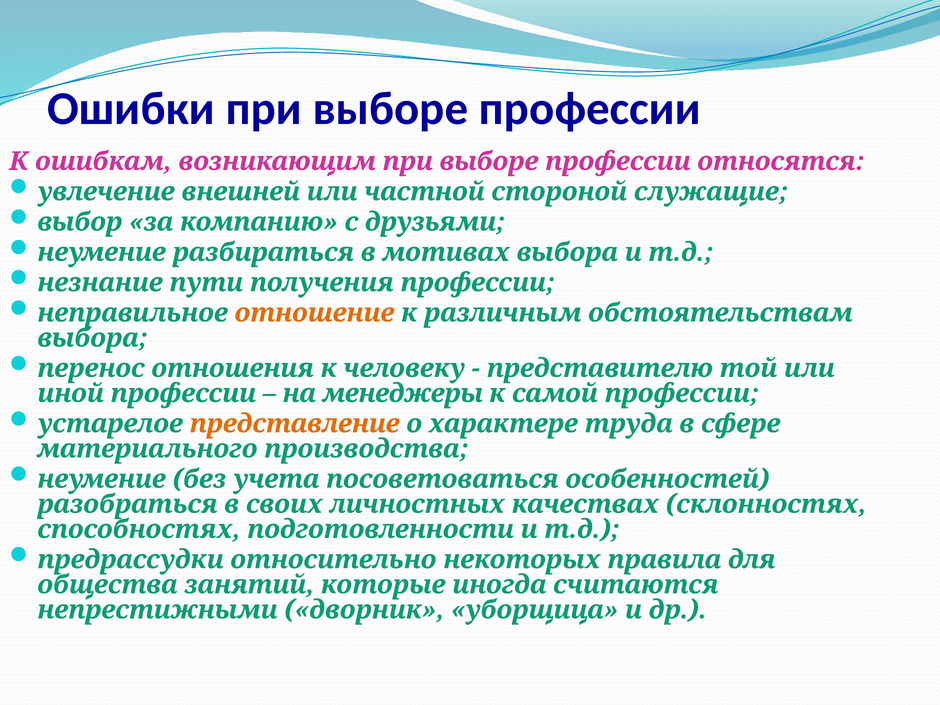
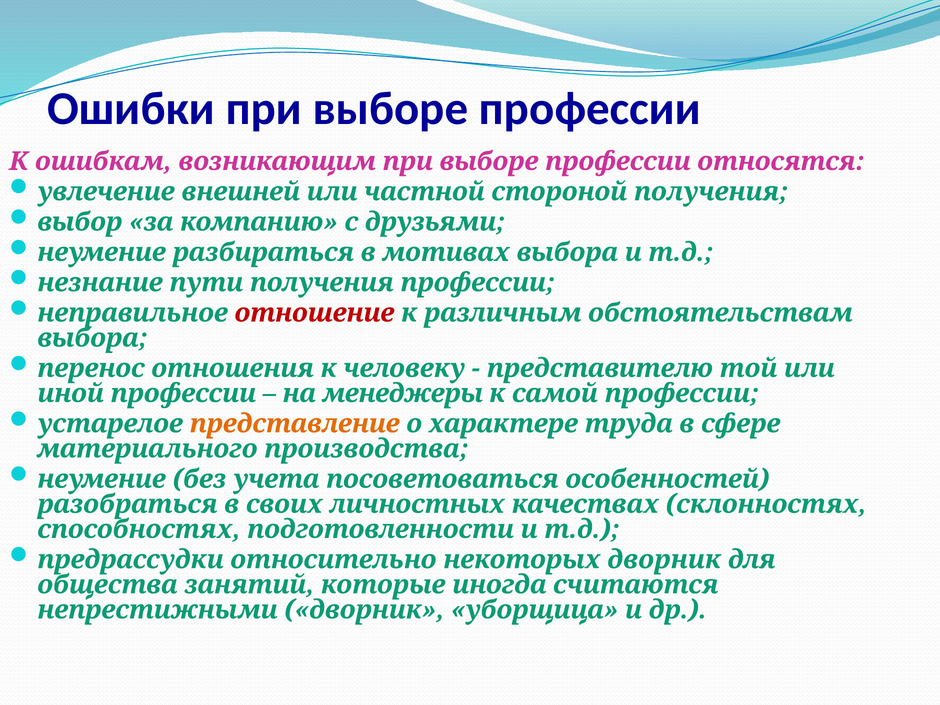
стороной служащие: служащие -> получения (711, 192)
отношение colour: orange -> red (315, 313)
некоторых правила: правила -> дворник (664, 560)
